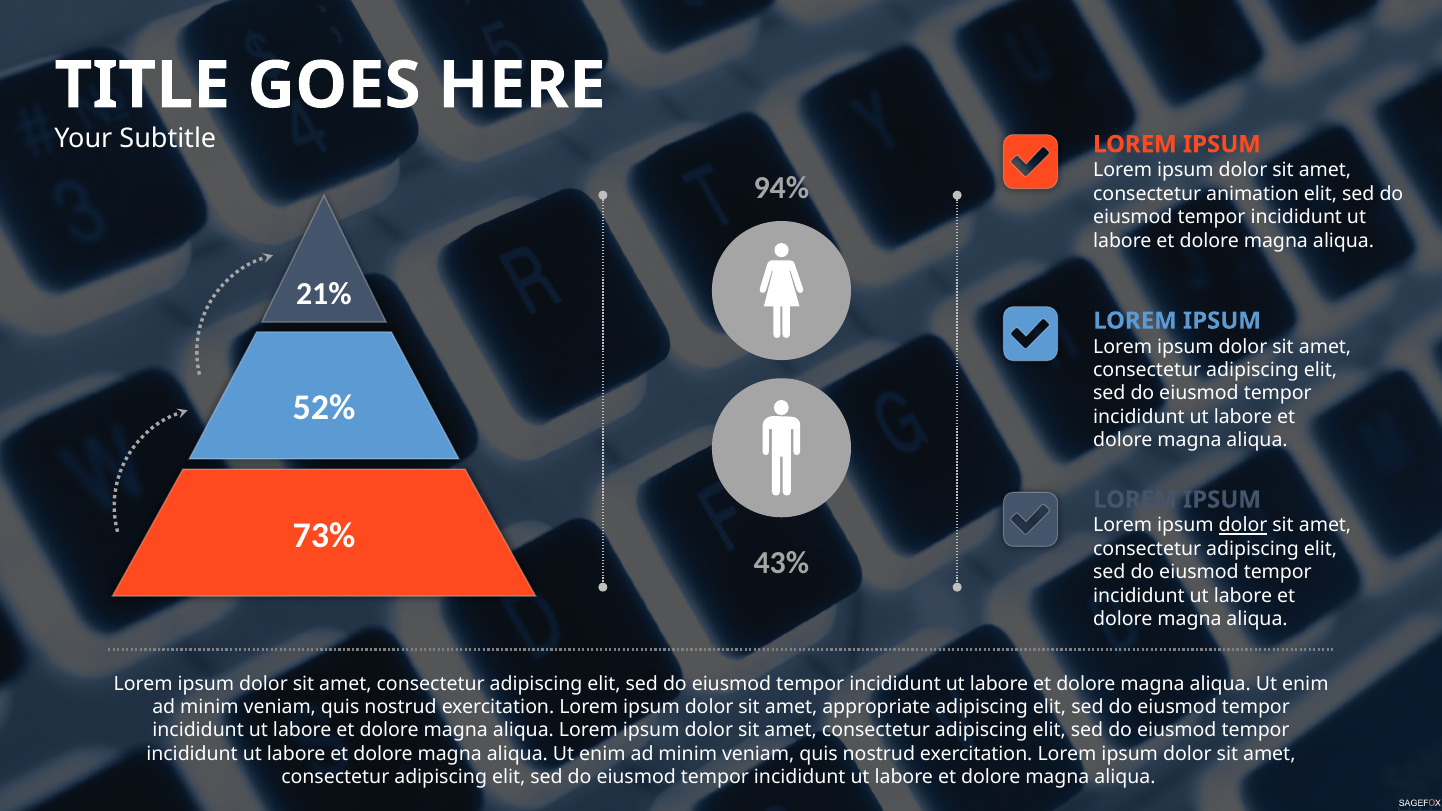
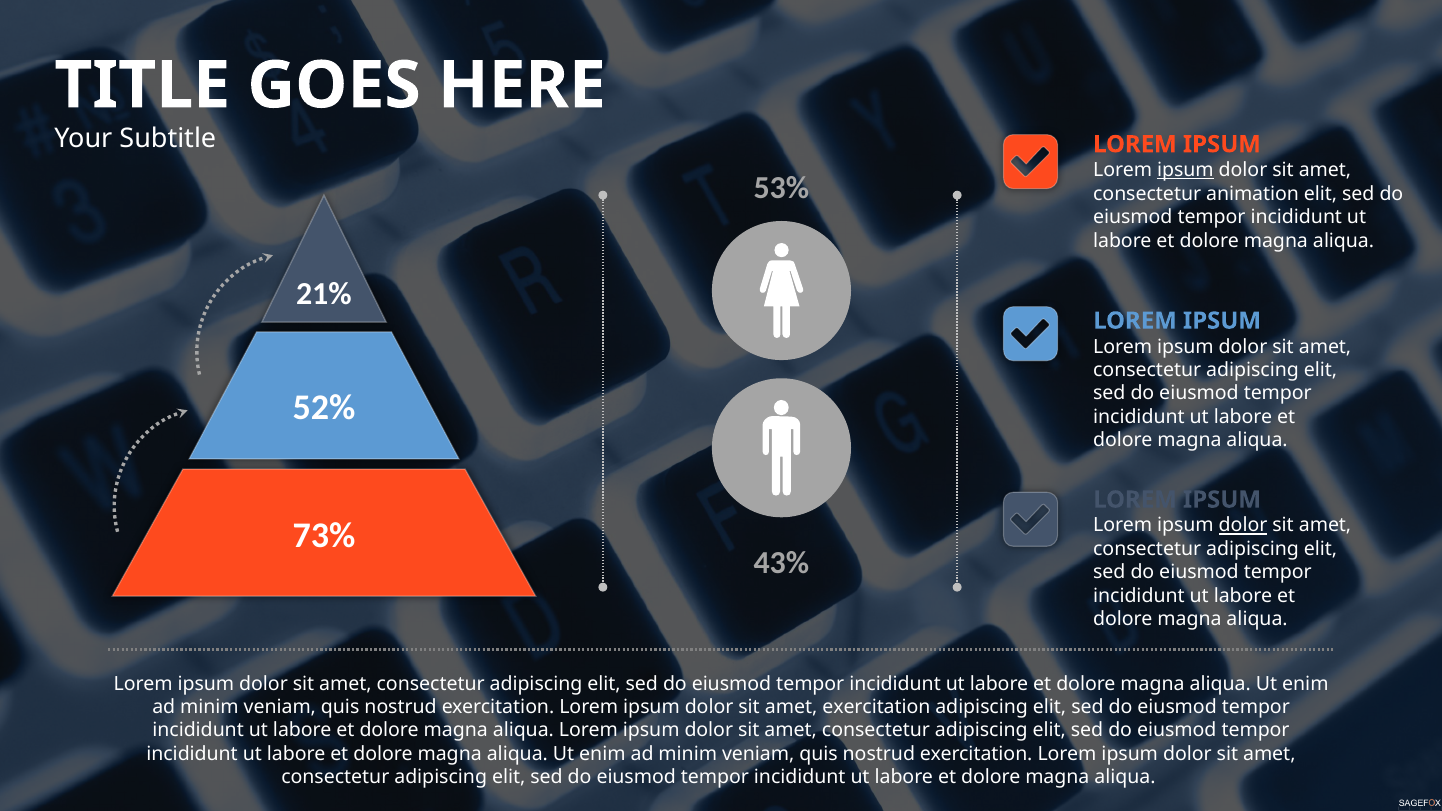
ipsum underline: none -> present (1185, 170)
94%: 94% -> 53% (781, 188)
amet appropriate: appropriate -> exercitation (876, 707)
